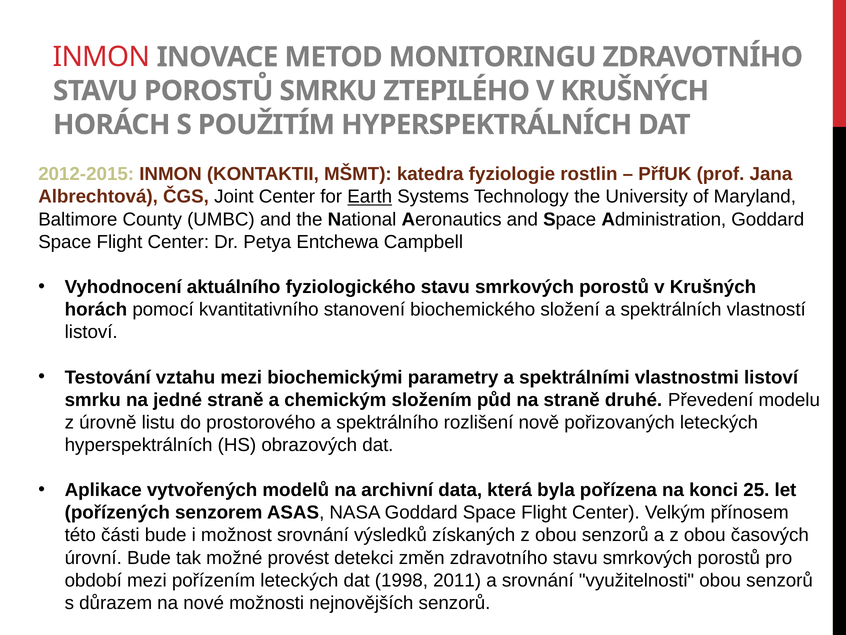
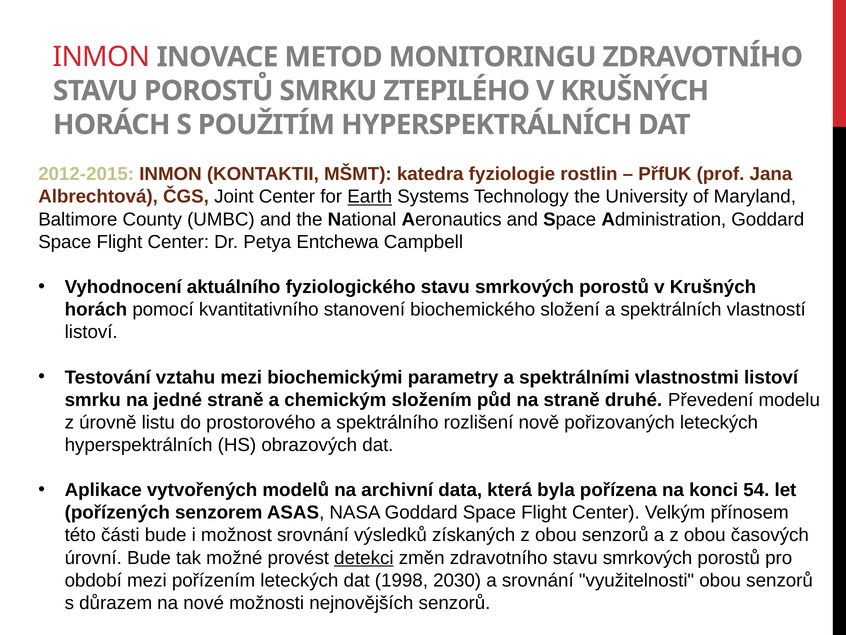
25: 25 -> 54 (756, 490)
detekci underline: none -> present (364, 557)
2011: 2011 -> 2030 (457, 580)
